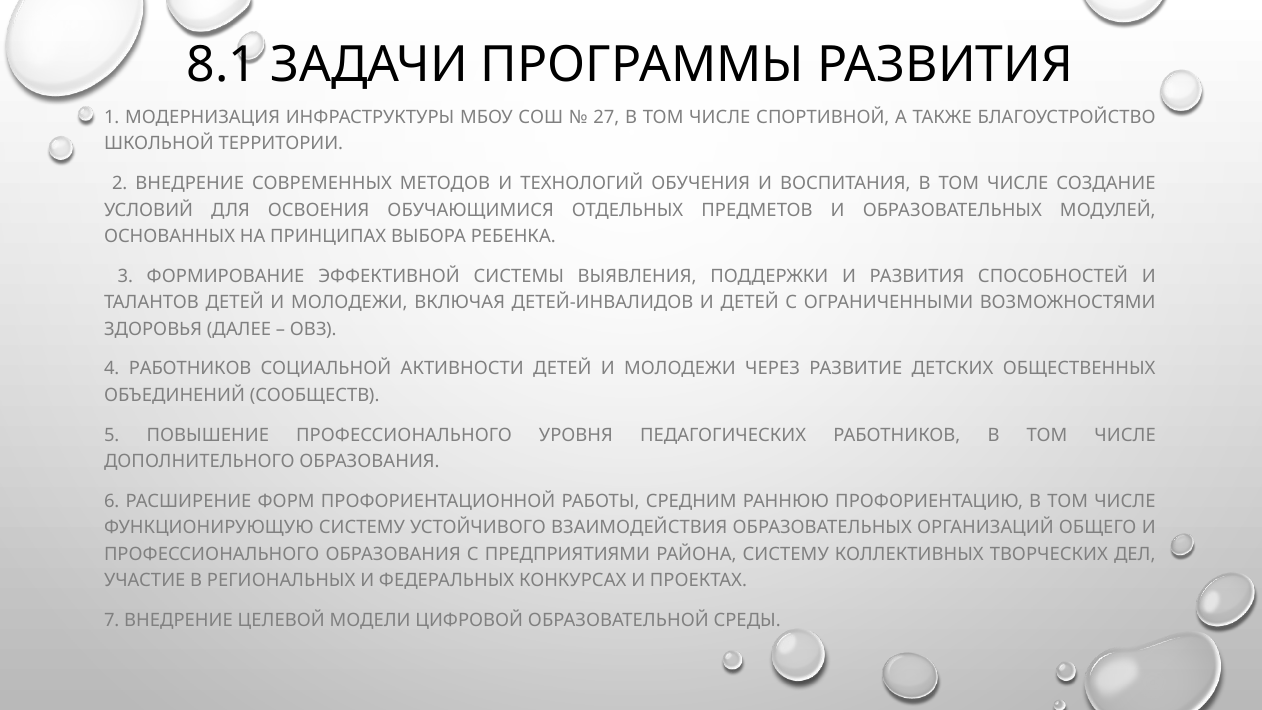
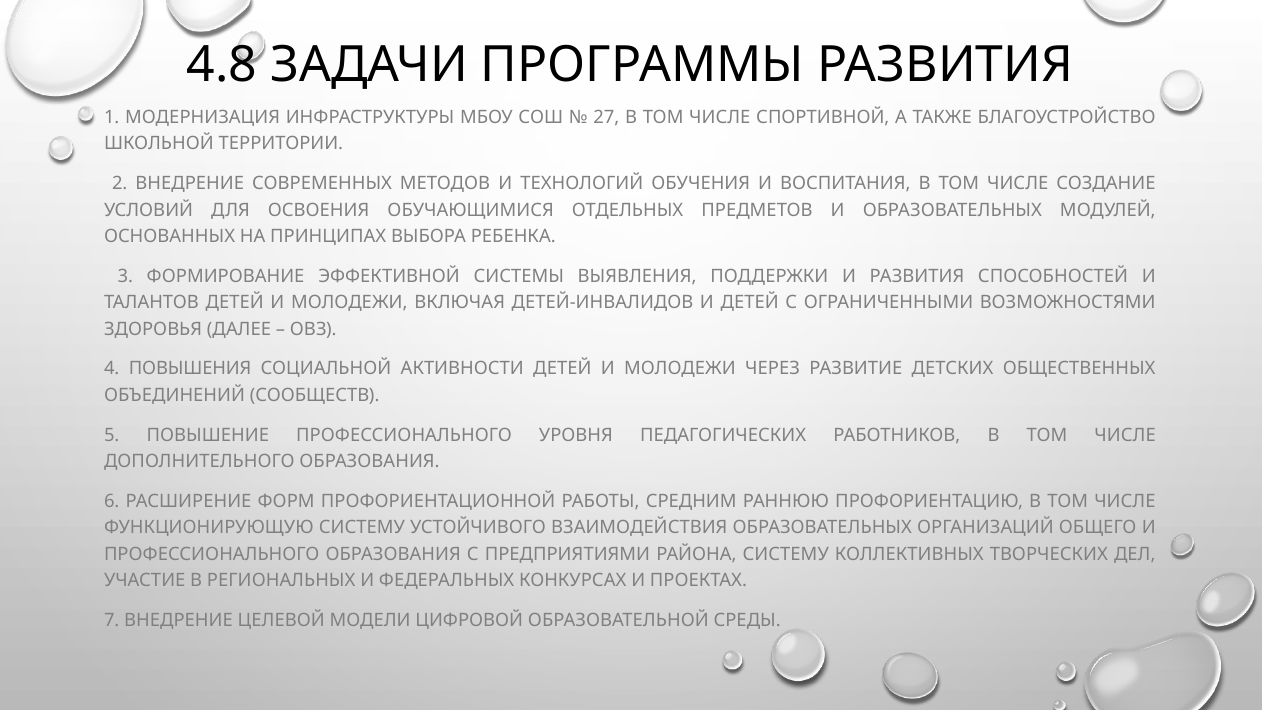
8.1: 8.1 -> 4.8 (222, 65)
4 РАБОТНИКОВ: РАБОТНИКОВ -> ПОВЫШЕНИЯ (190, 369)
